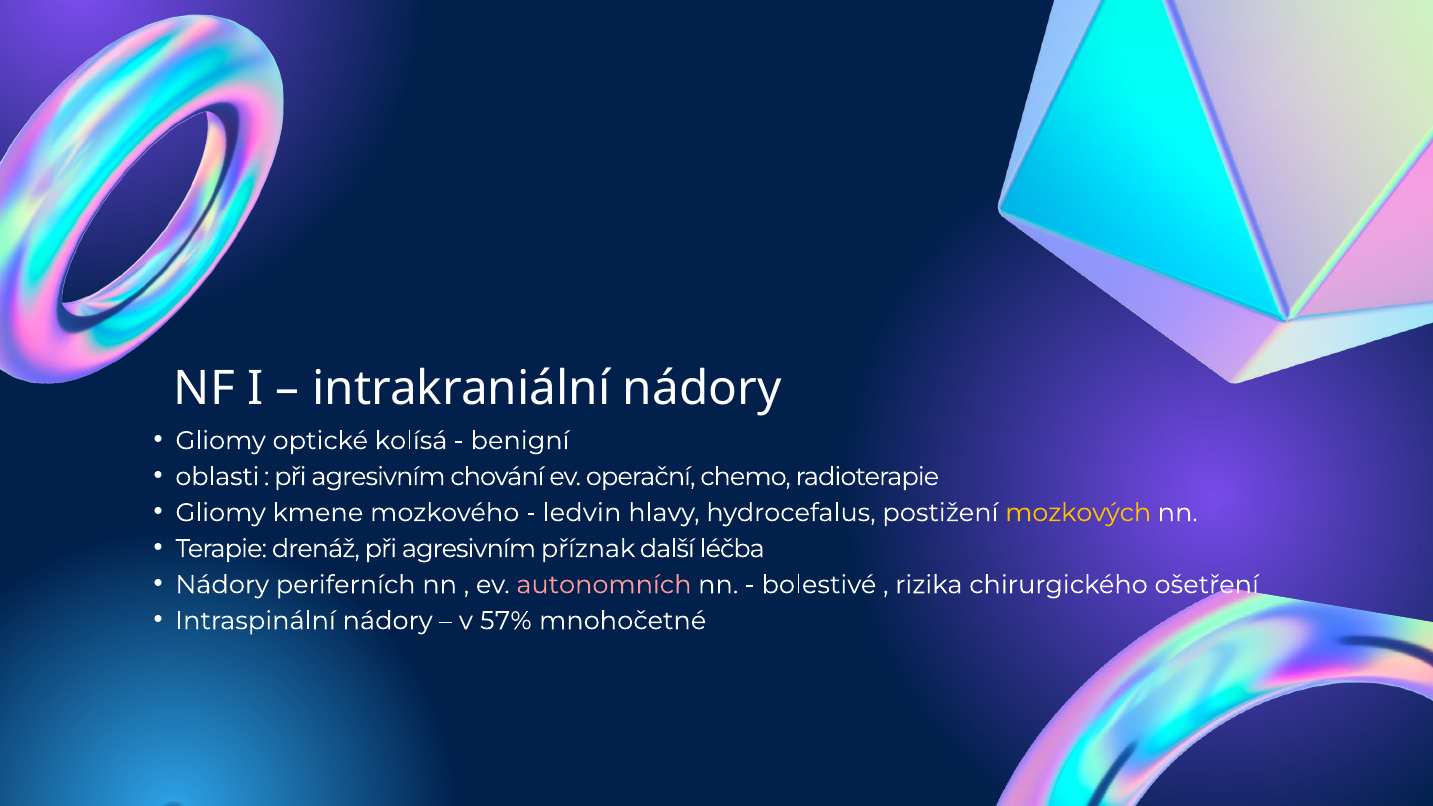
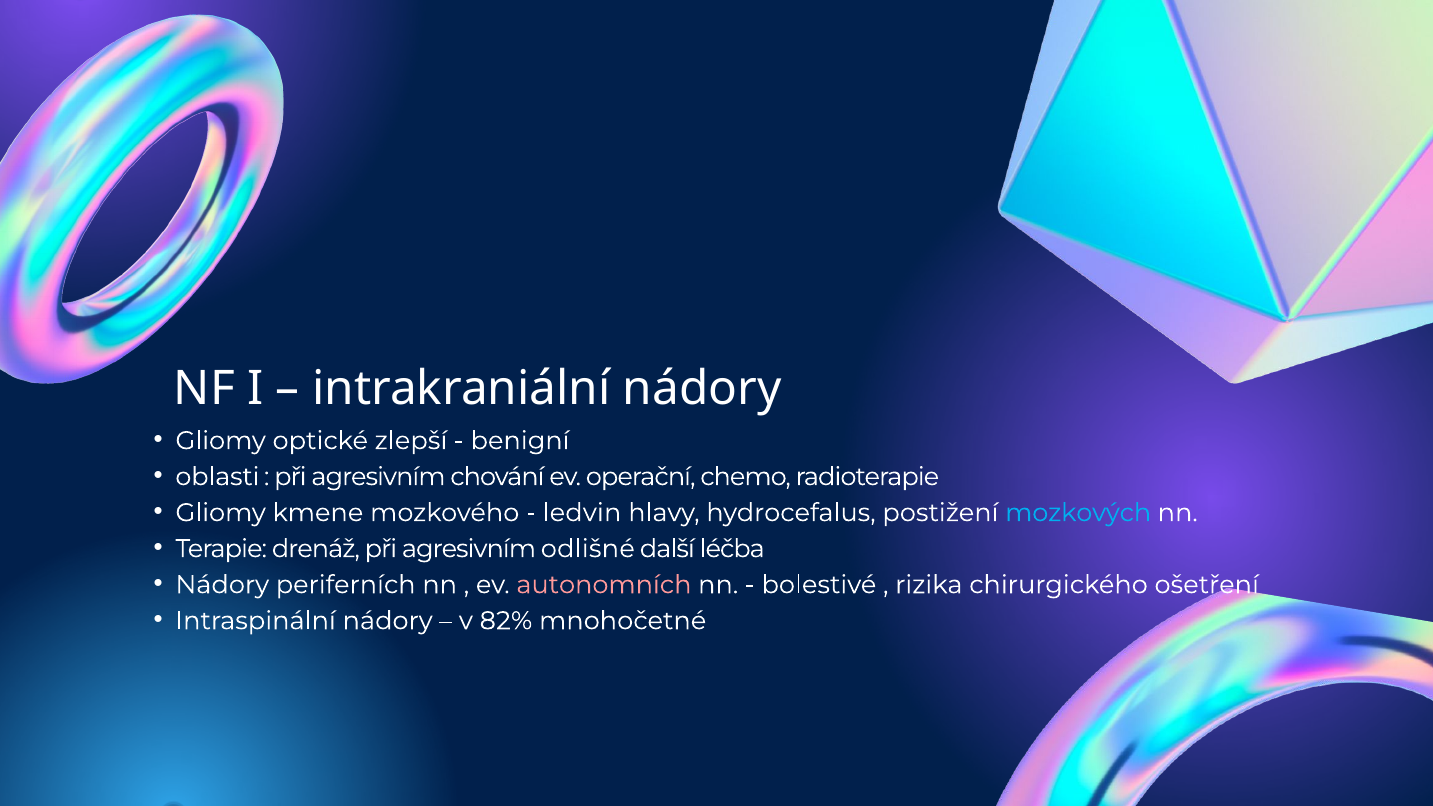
kolísá: kolísá -> zlepší (411, 441)
mozkových colour: yellow -> light blue (1078, 513)
příznak: příznak -> odlišné (588, 549)
57%: 57% -> 82% (506, 621)
